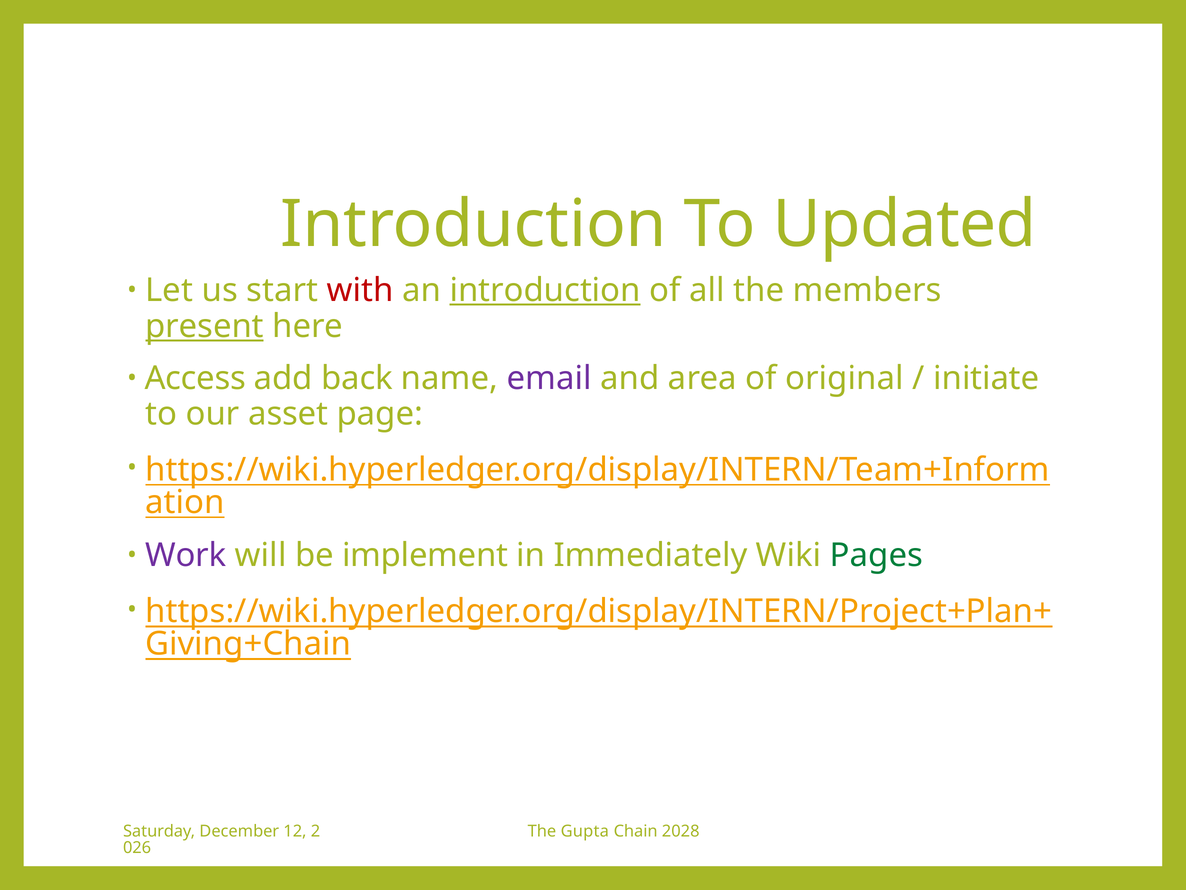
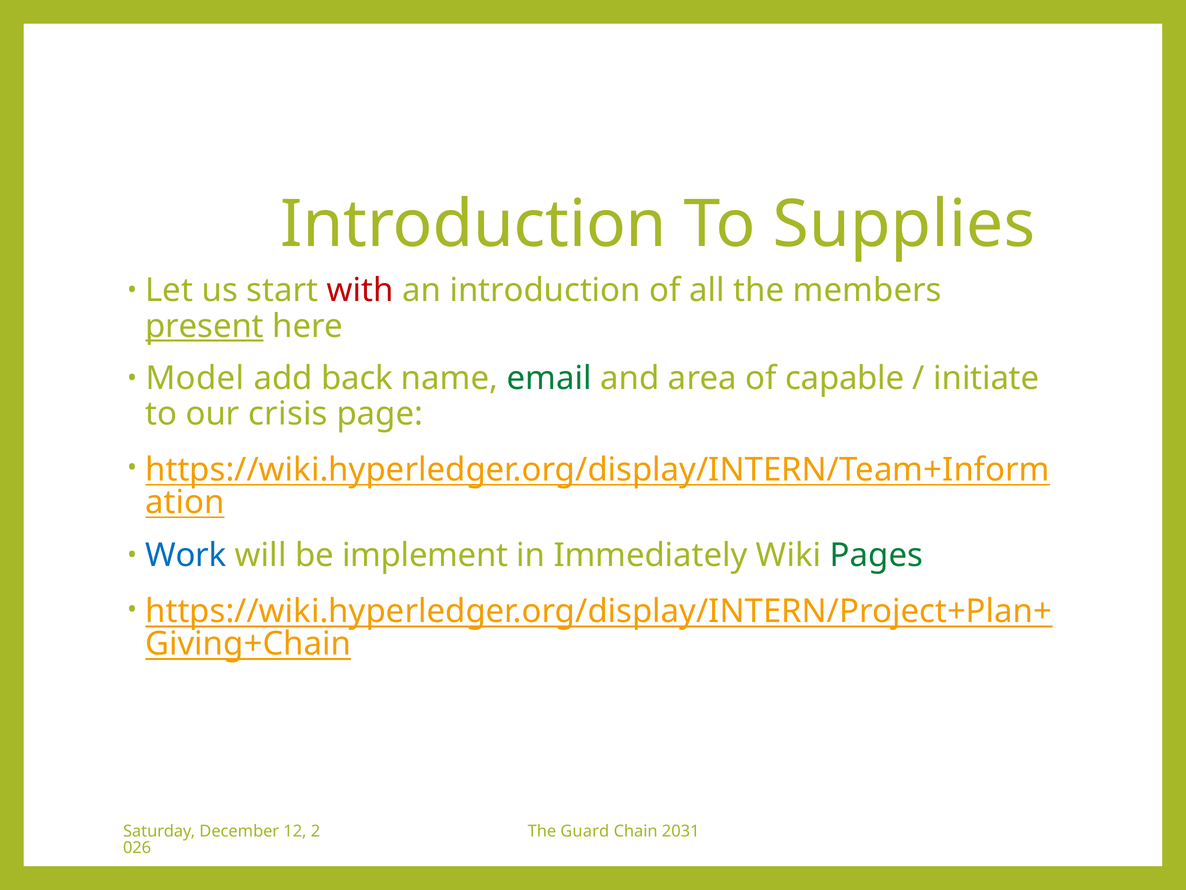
Updated: Updated -> Supplies (904, 225)
introduction underline: present -> none (545, 290)
Access: Access -> Model (195, 378)
email colour: purple -> green (549, 378)
original: original -> capable (845, 378)
asset: asset -> crisis (288, 414)
Work colour: purple -> blue (186, 555)
Gupta: Gupta -> Guard (585, 831)
2028: 2028 -> 2031 (681, 831)
